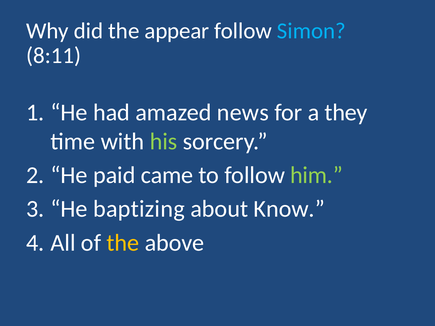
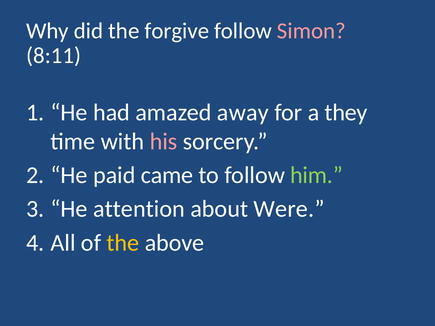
appear: appear -> forgive (177, 31)
Simon colour: light blue -> pink (311, 31)
news: news -> away (243, 113)
his colour: light green -> pink (164, 142)
baptizing: baptizing -> attention (139, 209)
Know: Know -> Were (289, 209)
